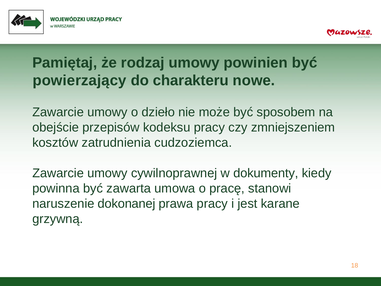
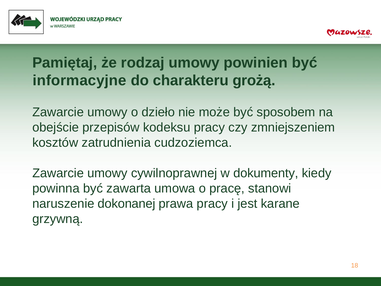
powierzający: powierzający -> informacyjne (79, 80)
nowe: nowe -> grożą (254, 80)
